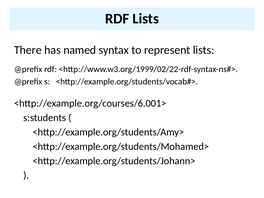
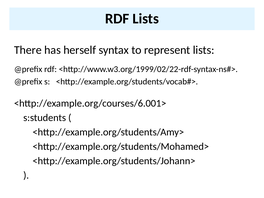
named: named -> herself (80, 50)
